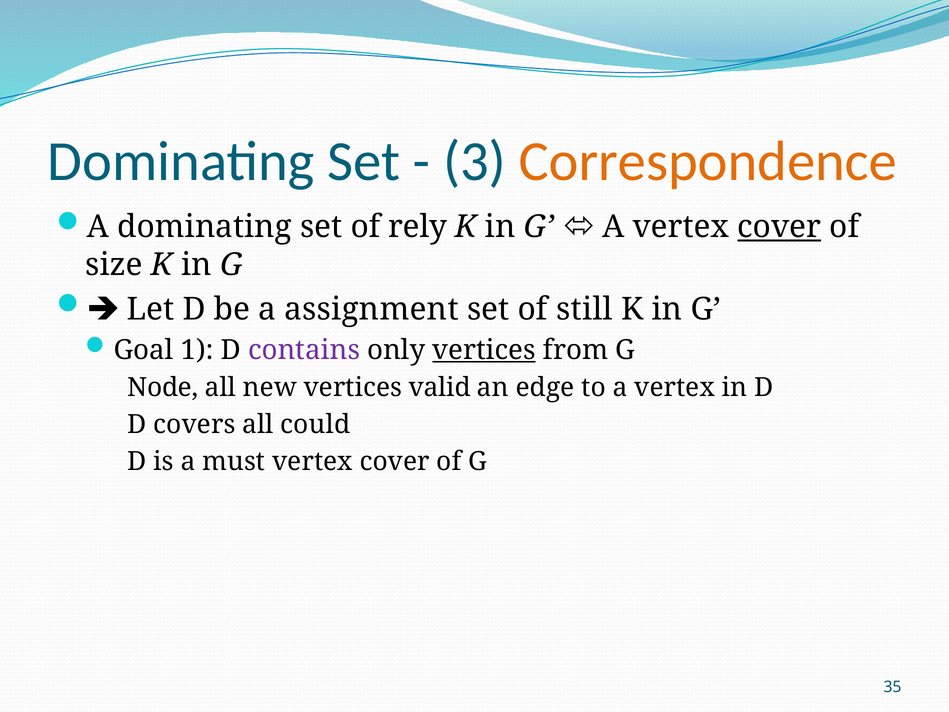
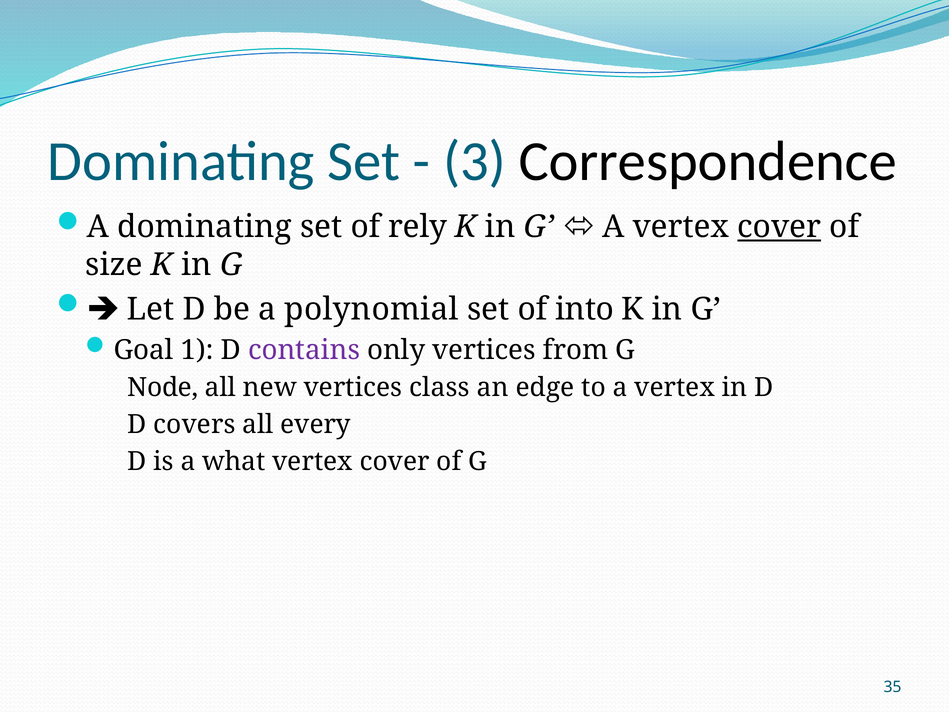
Correspondence colour: orange -> black (708, 162)
assignment: assignment -> polynomial (371, 309)
still: still -> into (585, 309)
vertices underline: present -> none (484, 350)
valid: valid -> class (440, 387)
could: could -> every (316, 424)
must: must -> what (234, 461)
